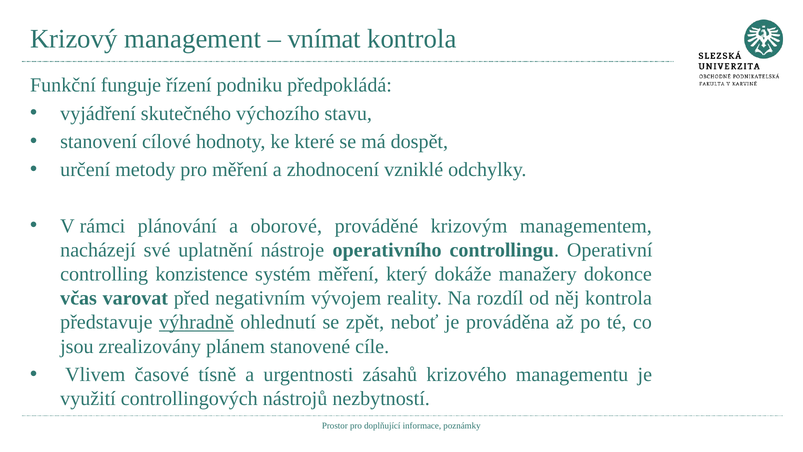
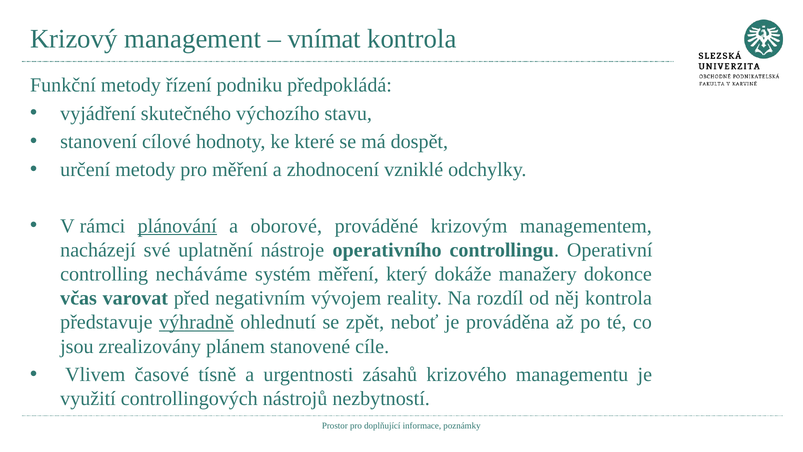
Funkční funguje: funguje -> metody (131, 85)
plánování underline: none -> present (177, 226)
konzistence: konzistence -> necháváme (202, 274)
